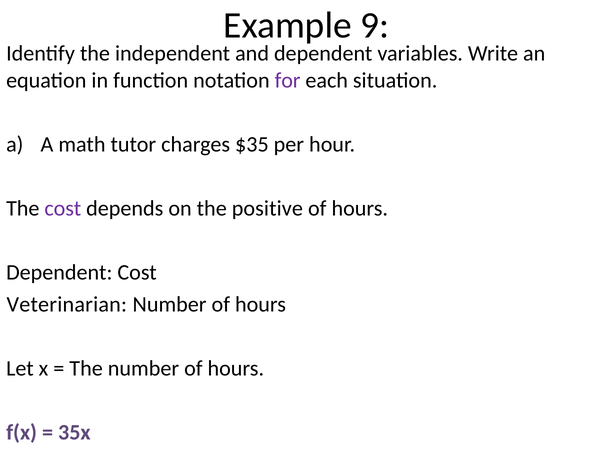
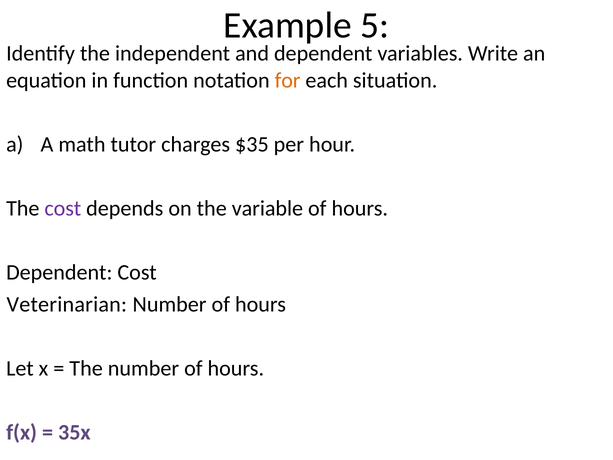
9: 9 -> 5 (375, 26)
for colour: purple -> orange (288, 80)
positive: positive -> variable (267, 208)
